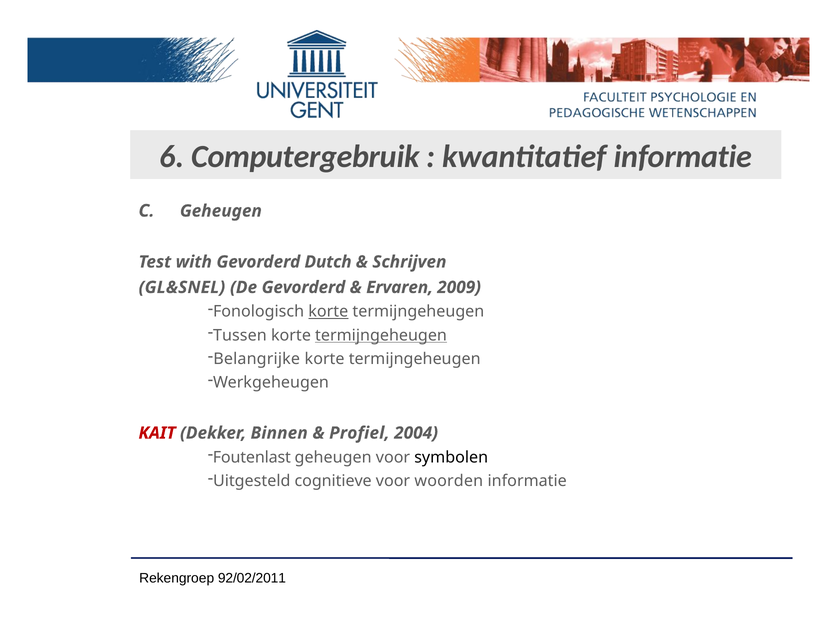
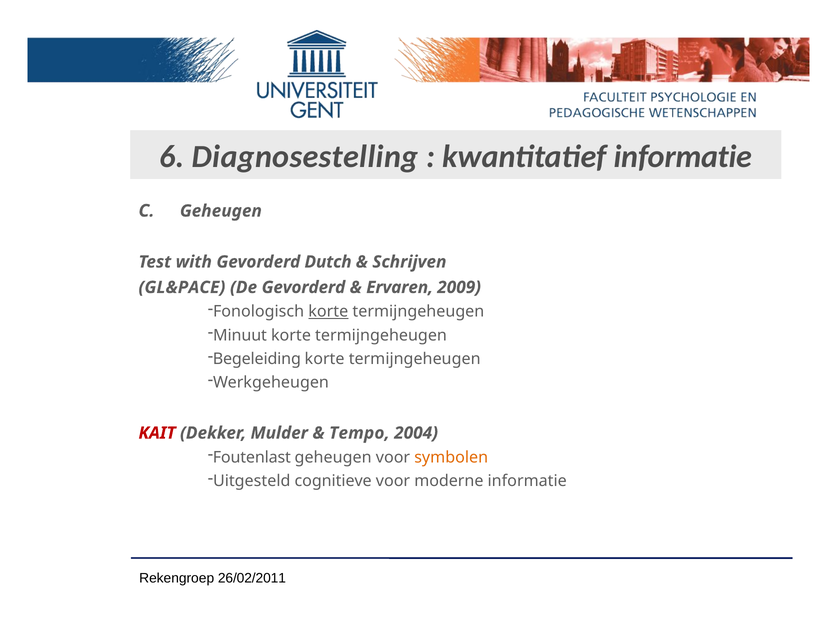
Computergebruik: Computergebruik -> Diagnosestelling (305, 157)
GL&SNEL: GL&SNEL -> GL&PACE (182, 288)
Tussen: Tussen -> Minuut (240, 335)
termijngeheugen underline: present -> none (381, 335)
Belangrijke: Belangrijke -> Begeleiding (257, 359)
Binnen: Binnen -> Mulder (279, 433)
Profiel: Profiel -> Tempo (359, 433)
symbolen colour: black -> orange (451, 457)
woorden: woorden -> moderne (449, 481)
92/02/2011: 92/02/2011 -> 26/02/2011 (252, 578)
